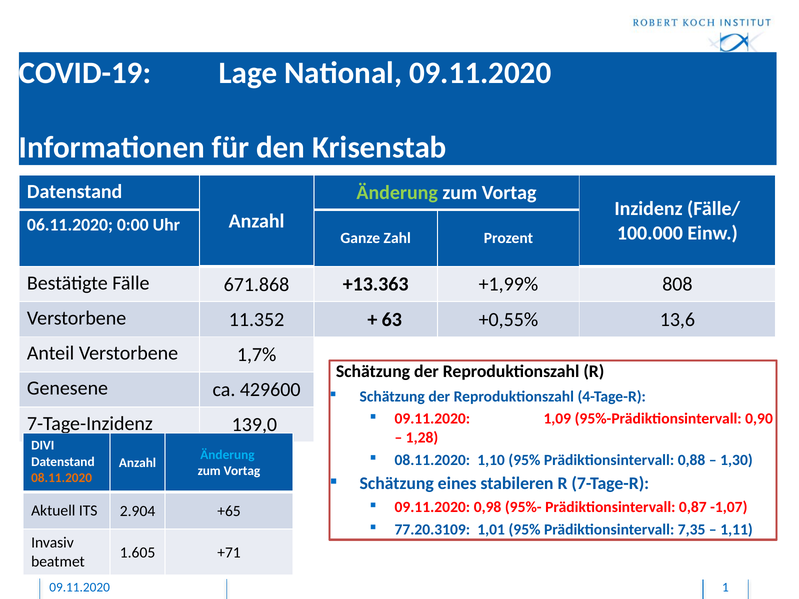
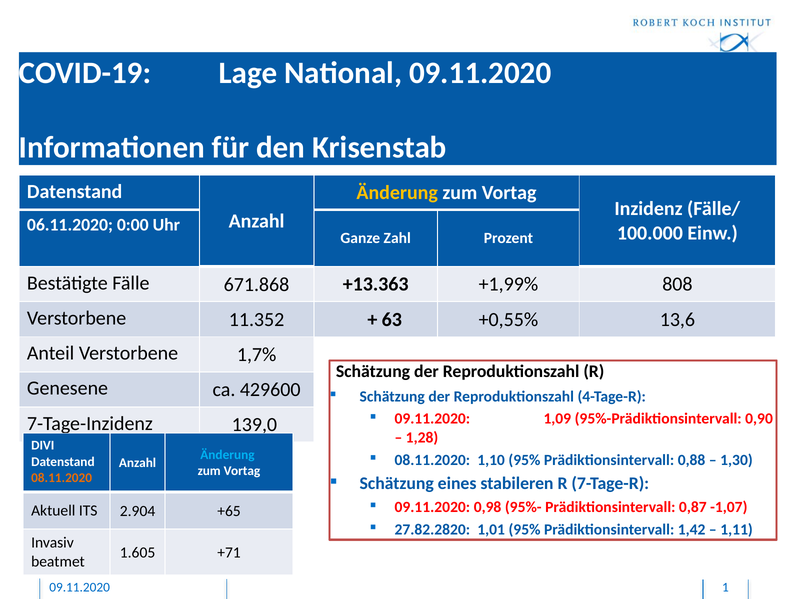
Änderung colour: light green -> yellow (397, 193)
77.20.3109: 77.20.3109 -> 27.82.2820 (432, 530)
7,35: 7,35 -> 1,42 (692, 530)
